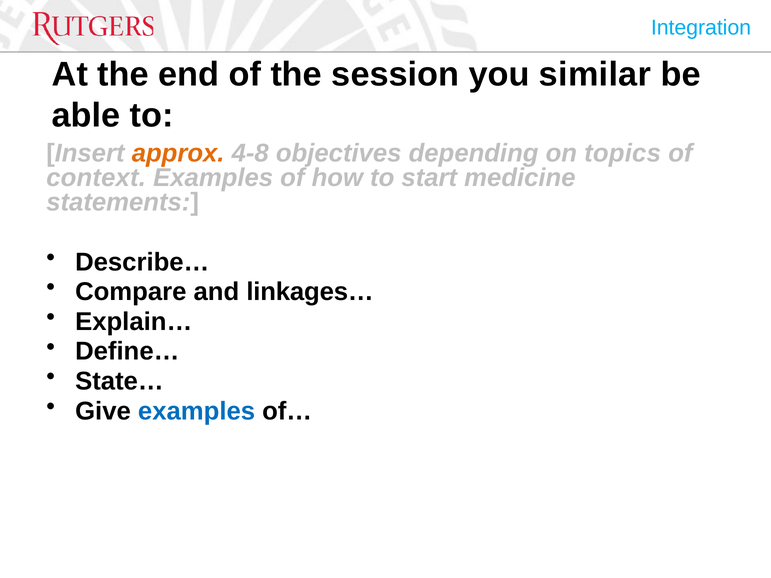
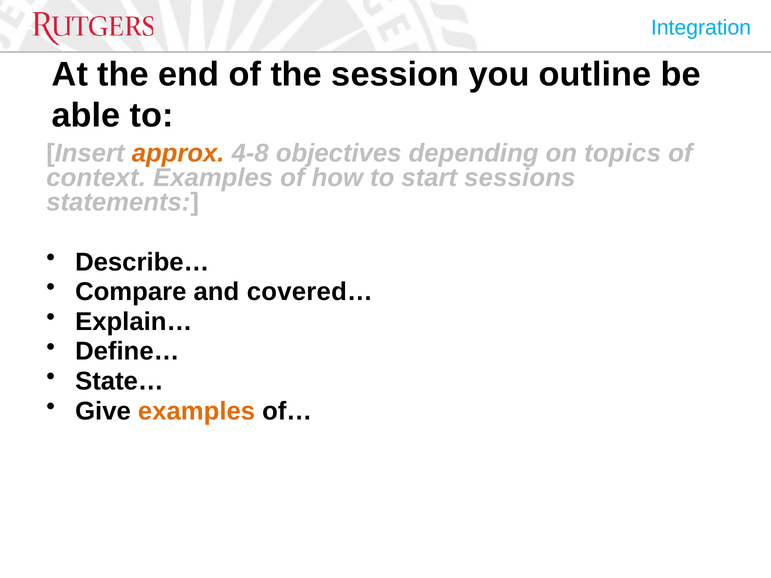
similar: similar -> outline (595, 75)
medicine: medicine -> sessions (520, 178)
linkages…: linkages… -> covered… (310, 292)
examples colour: blue -> orange (197, 411)
